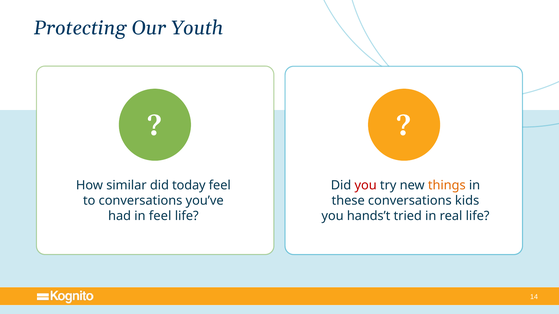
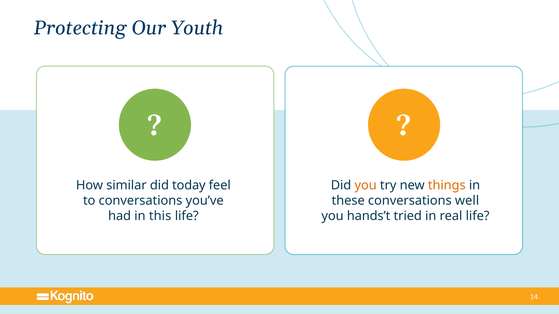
you colour: red -> orange (366, 186)
kids: kids -> well (467, 201)
in feel: feel -> this (160, 216)
